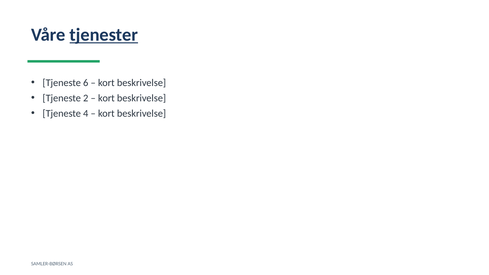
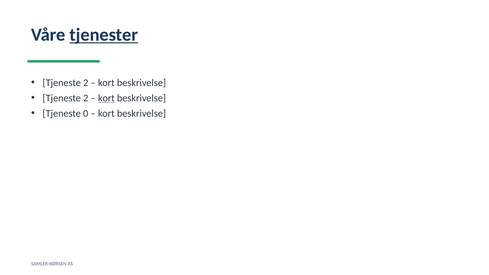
6: 6 -> 2 (86, 83)
kort underline: none -> present (106, 98)
4: 4 -> 0 (86, 113)
